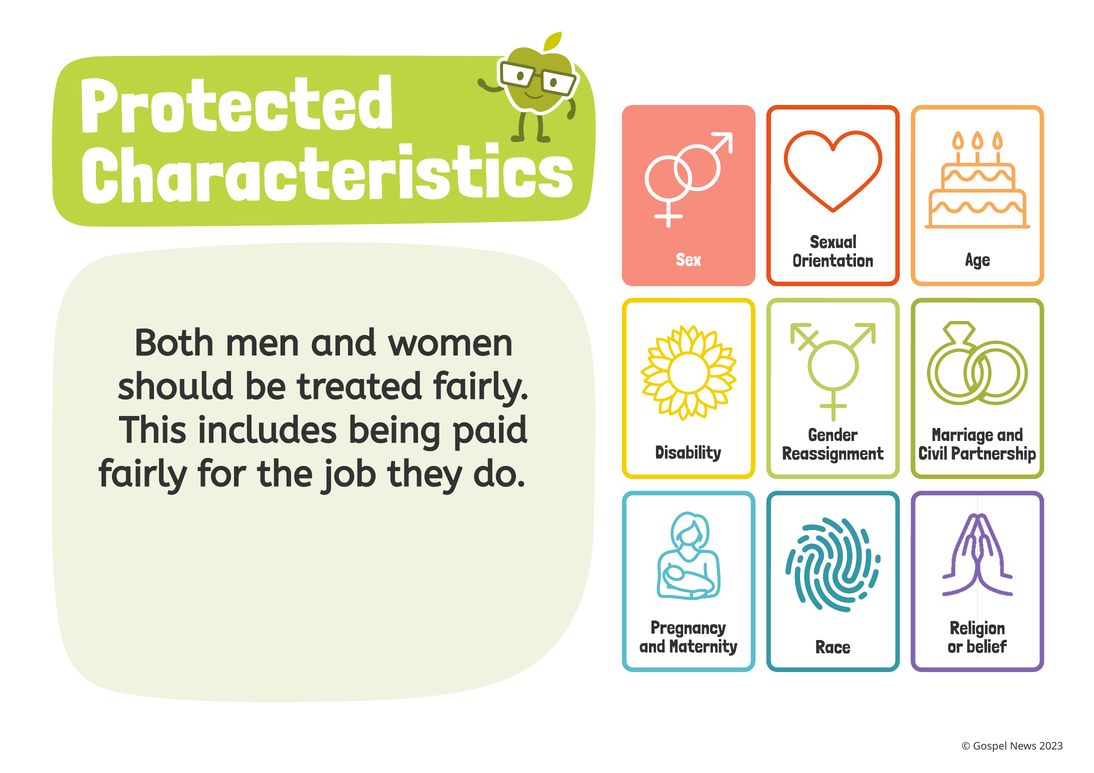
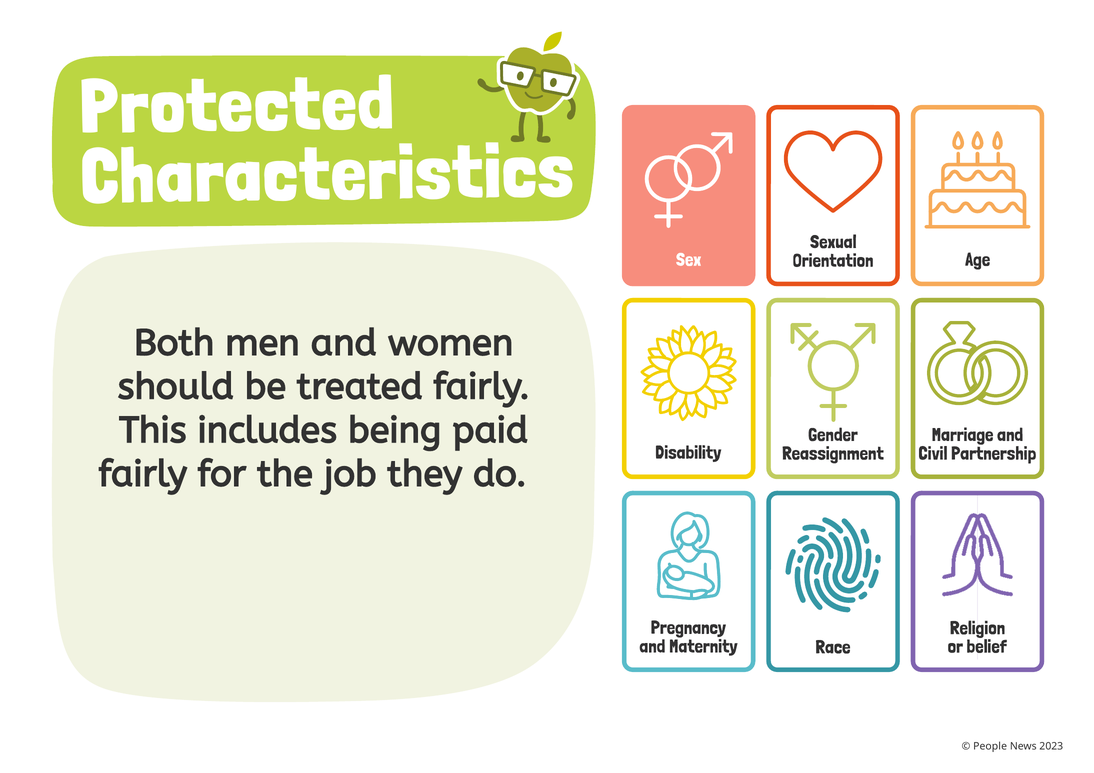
Gospel: Gospel -> People (990, 747)
